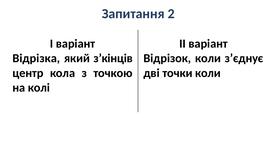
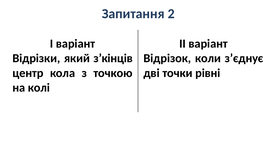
Відрізка: Відрізка -> Відрізки (36, 58)
точки коли: коли -> рівні (208, 73)
